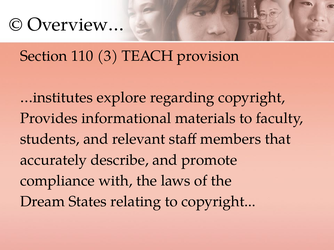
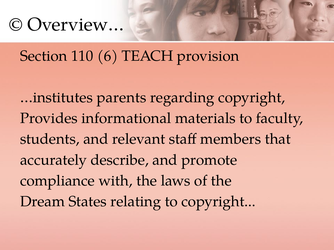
3: 3 -> 6 (108, 56)
explore: explore -> parents (121, 98)
